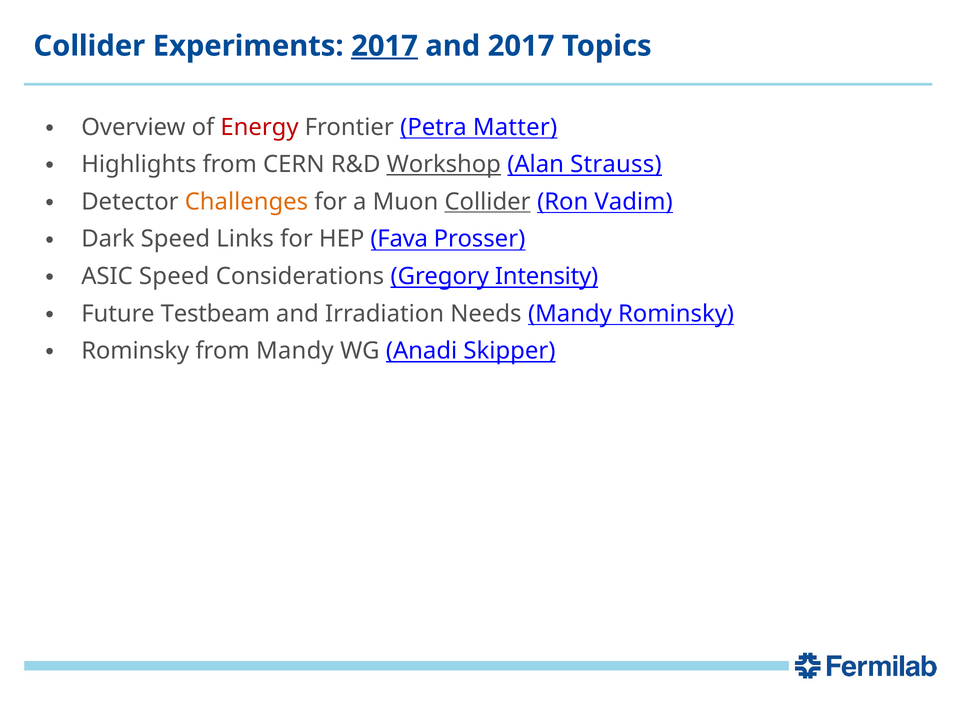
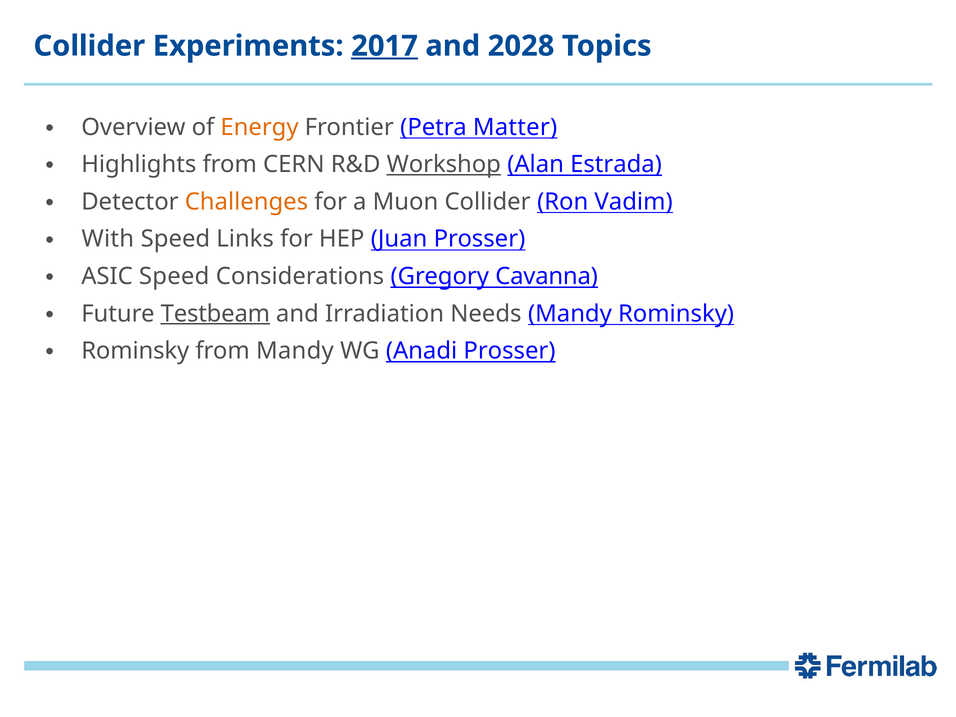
and 2017: 2017 -> 2028 (521, 46)
Energy colour: red -> orange (260, 127)
Strauss: Strauss -> Estrada (616, 164)
Collider underline: present -> none (488, 202)
Dark: Dark -> With (108, 239)
Fava: Fava -> Juan (399, 239)
Intensity: Intensity -> Cavanna (547, 276)
Testbeam underline: none -> present (215, 314)
Anadi Skipper: Skipper -> Prosser (509, 351)
